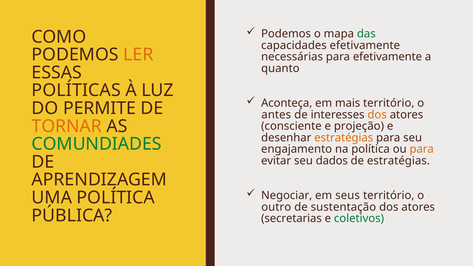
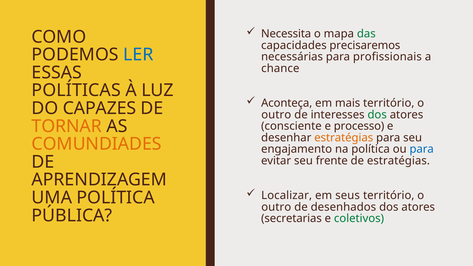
Podemos: Podemos -> Necessita (286, 34)
capacidades efetivamente: efetivamente -> precisaremos (365, 45)
LER colour: orange -> blue (138, 55)
para efetivamente: efetivamente -> profissionais (387, 57)
quanto: quanto -> chance (280, 68)
PERMITE: PERMITE -> CAPAZES (100, 108)
antes: antes -> outro (276, 115)
dos colour: orange -> green (377, 115)
projeção: projeção -> processo (359, 126)
COMUNDIADES colour: green -> orange (97, 144)
para colour: orange -> blue (422, 149)
dados: dados -> frente (332, 161)
Negociar: Negociar -> Localizar (287, 196)
sustentação: sustentação -> desenhados (343, 207)
